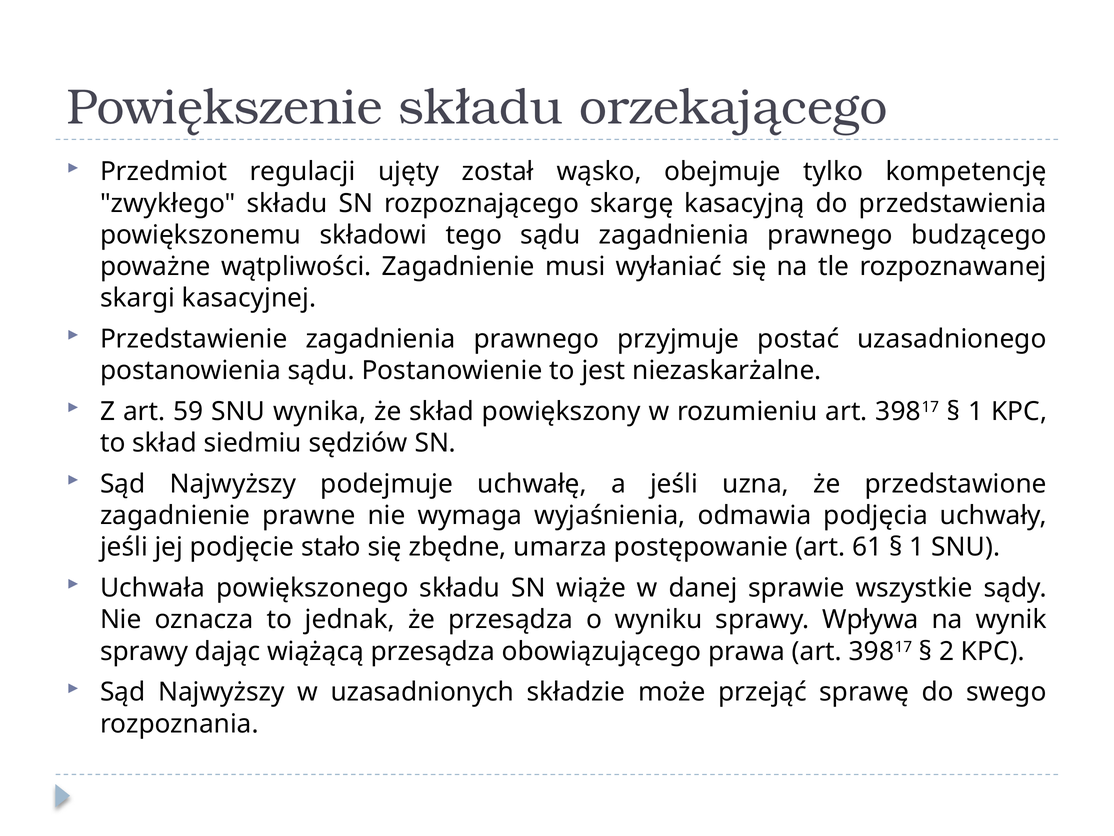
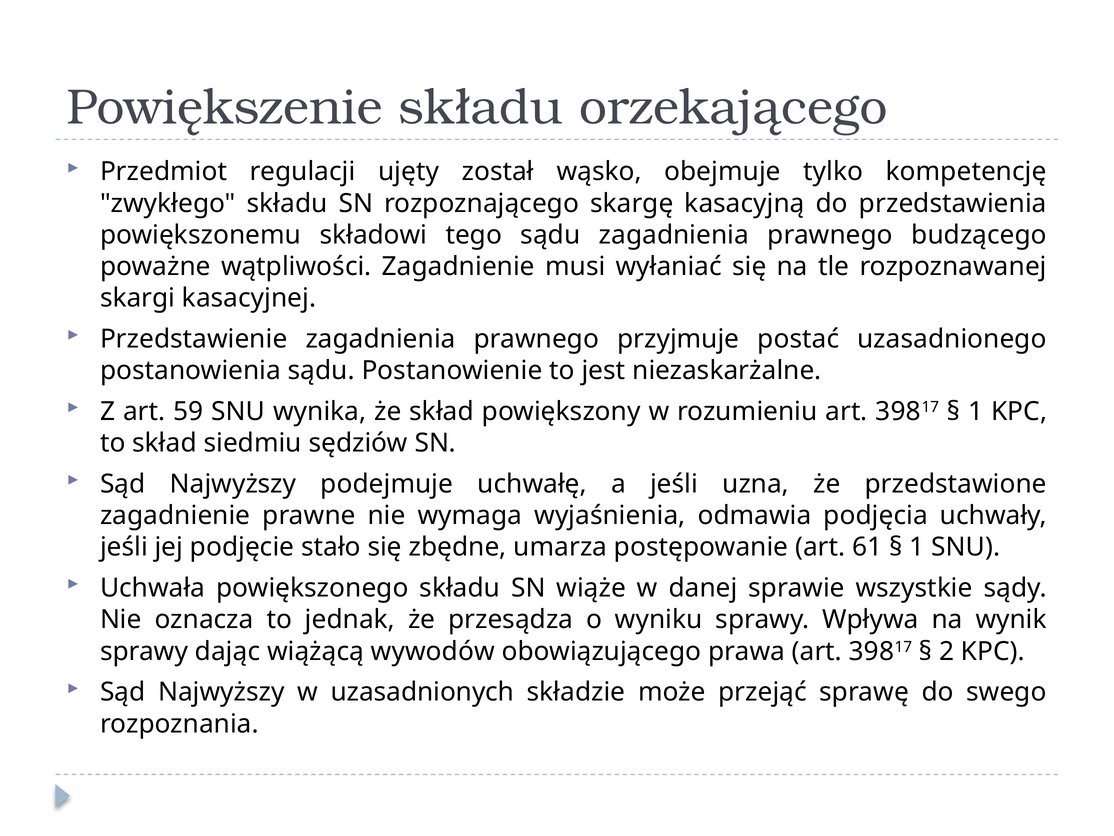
wiążącą przesądza: przesądza -> wywodów (433, 651)
